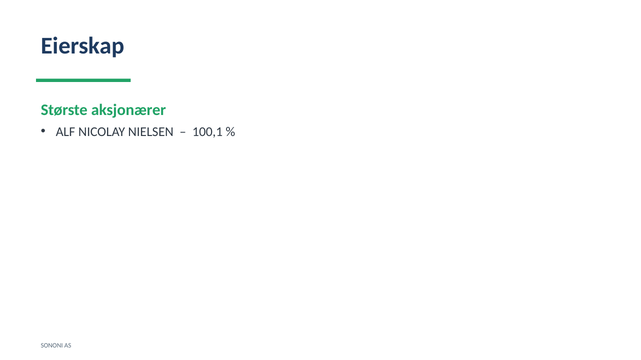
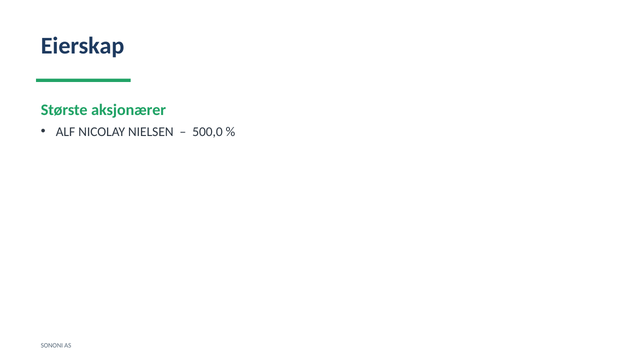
100,1: 100,1 -> 500,0 (207, 132)
